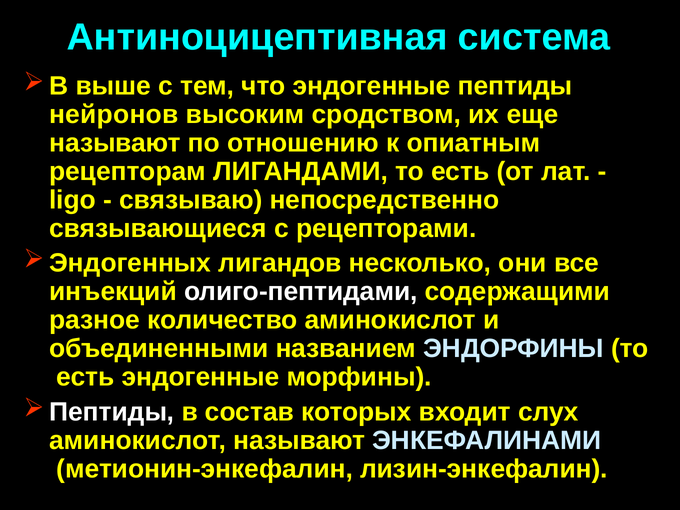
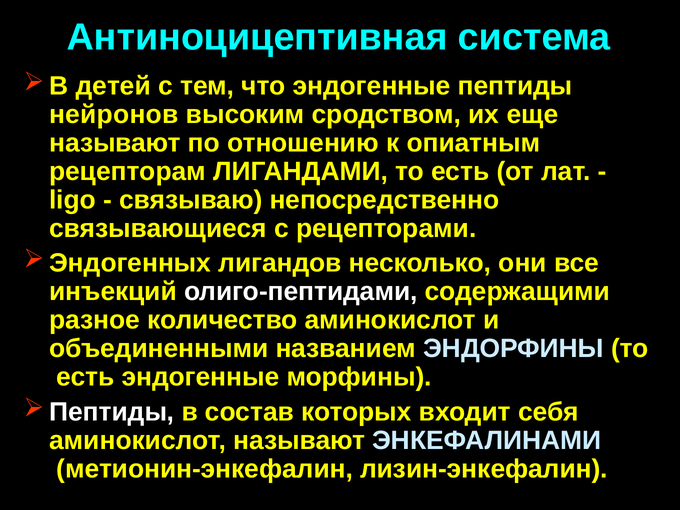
выше: выше -> детей (113, 86)
слух: слух -> себя (548, 412)
